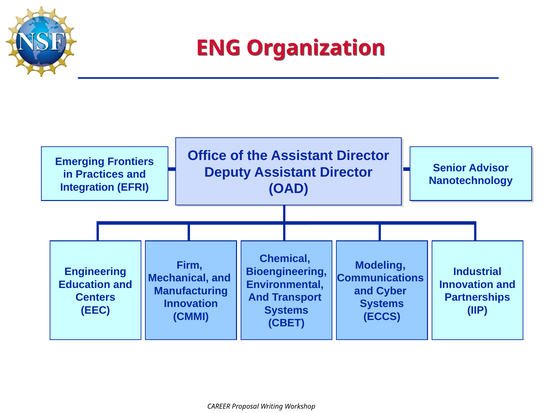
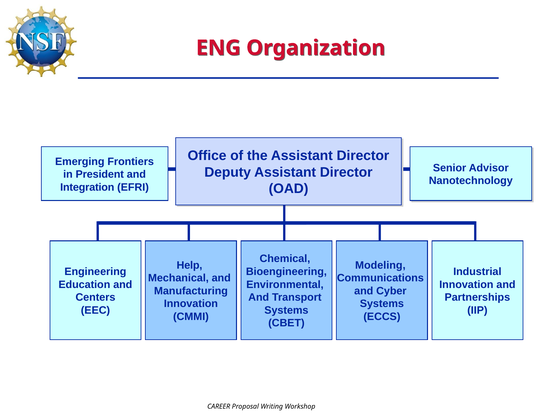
Practices: Practices -> President (100, 174)
Firm: Firm -> Help (190, 265)
